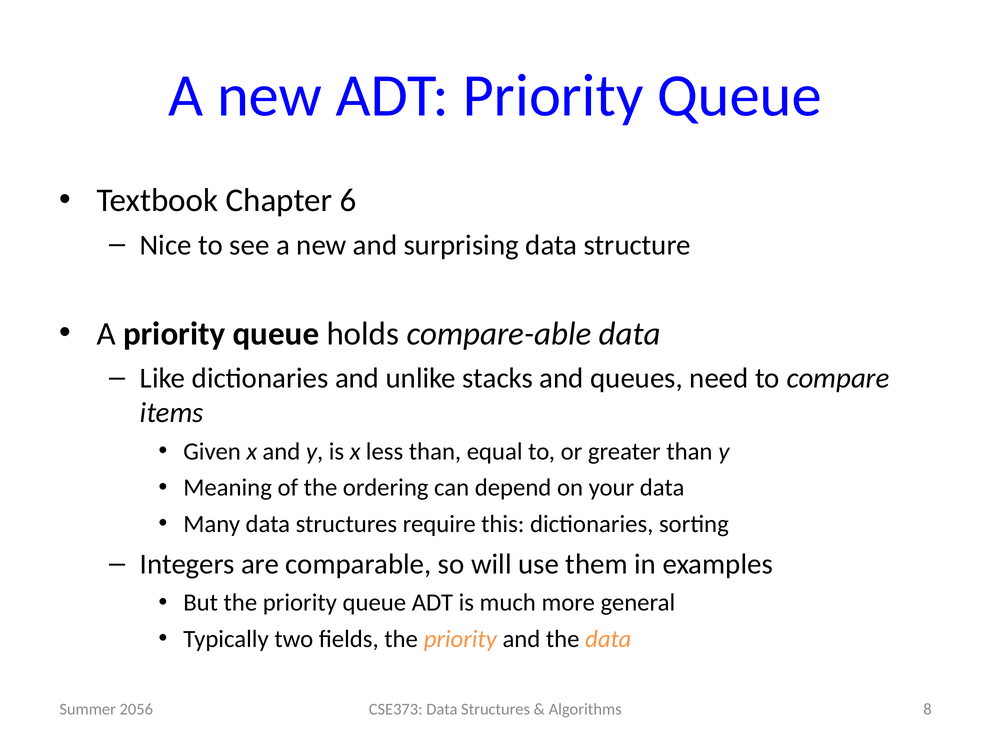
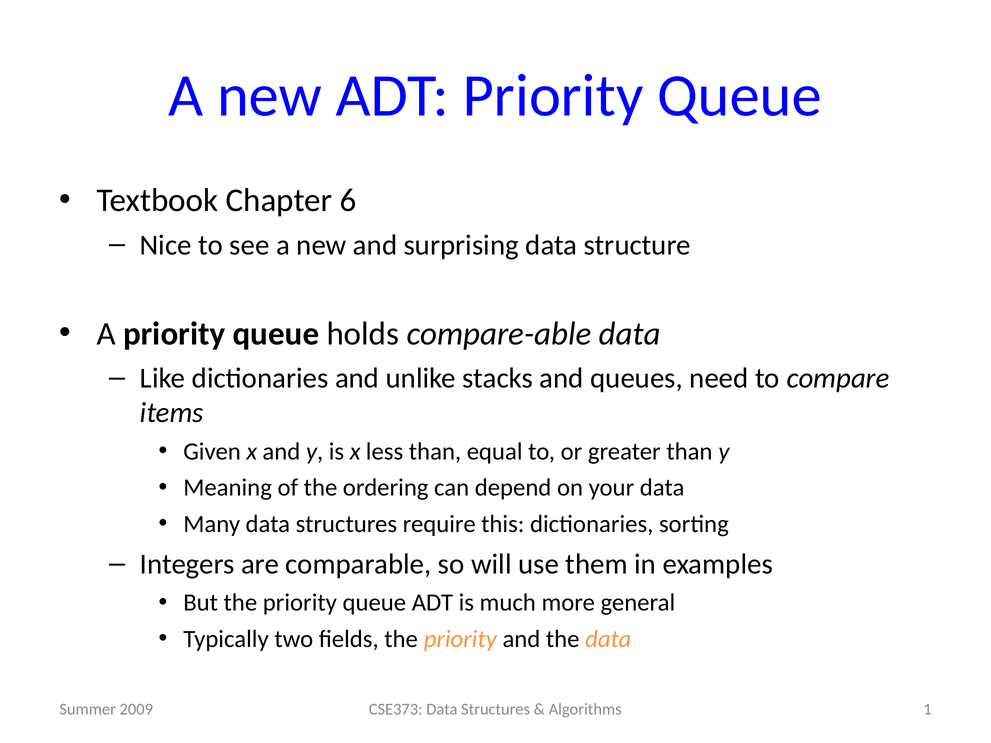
8: 8 -> 1 (927, 710)
2056: 2056 -> 2009 (136, 710)
